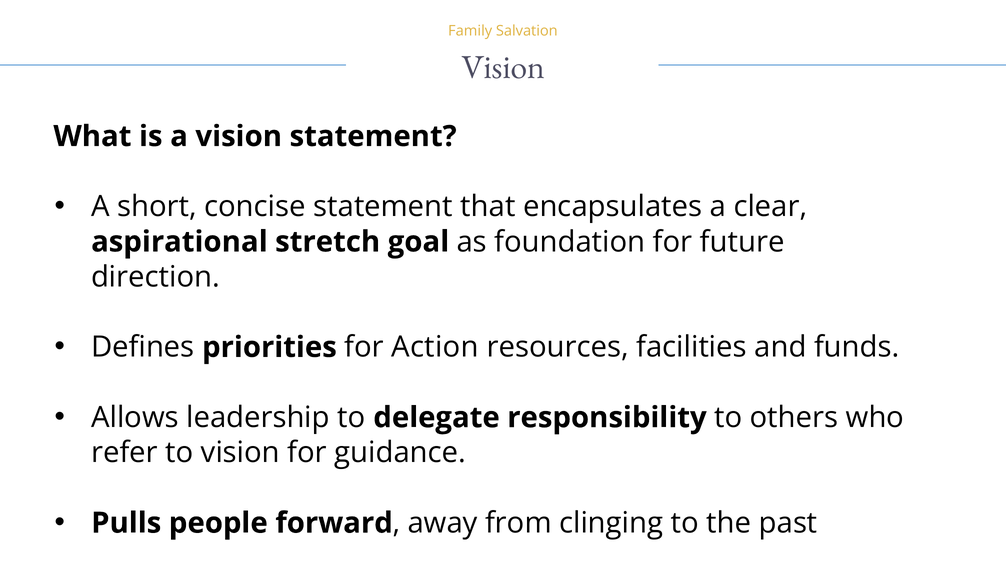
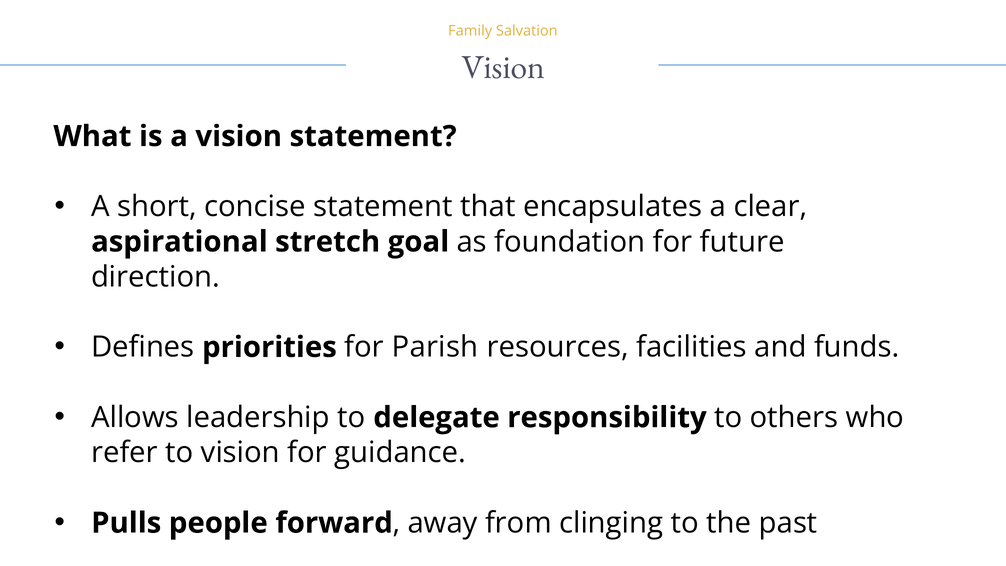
Action: Action -> Parish (435, 347)
